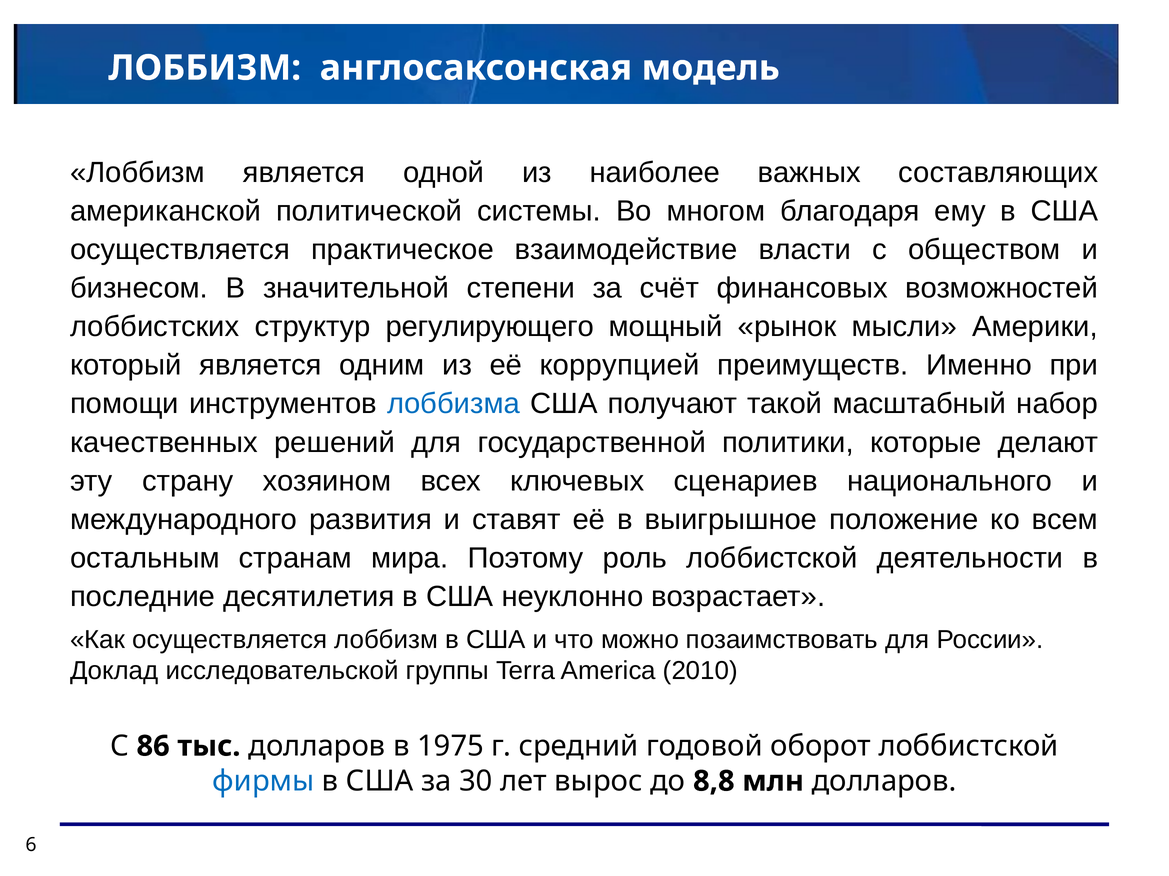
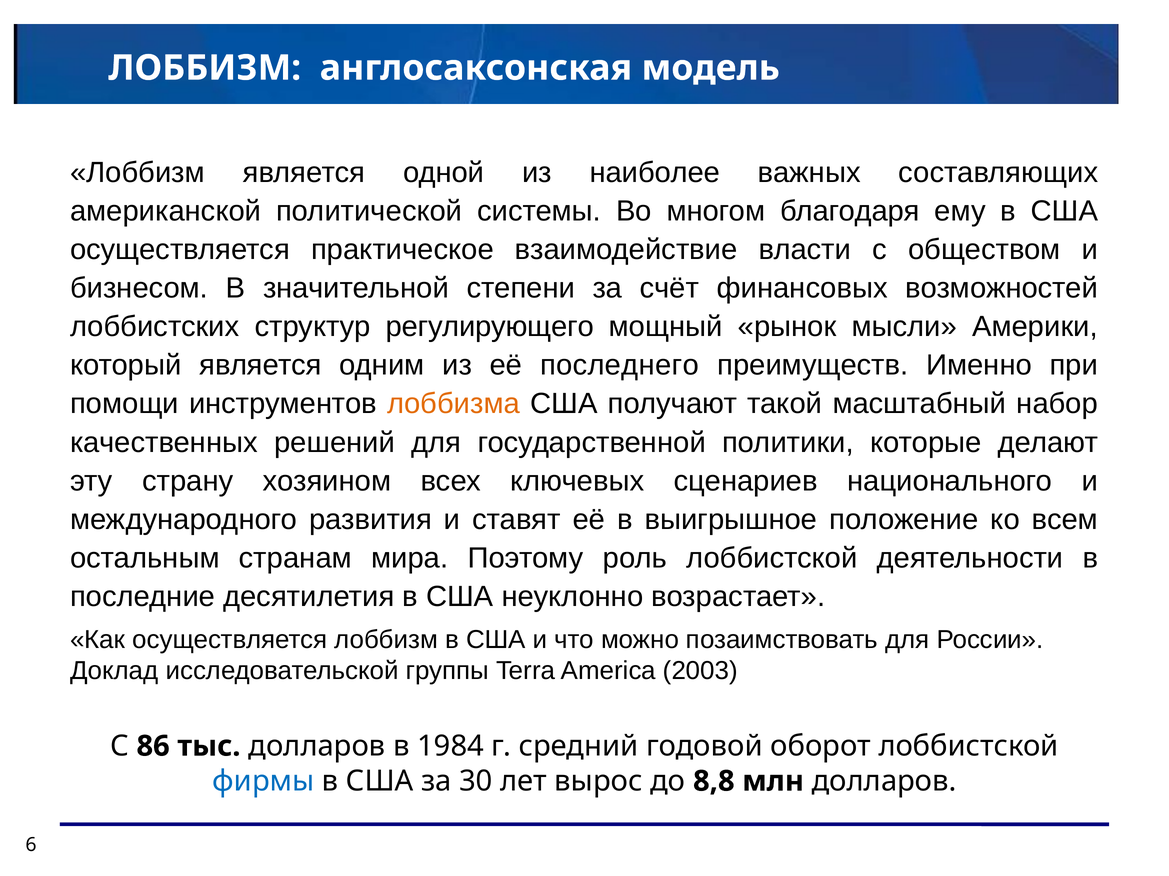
коррупцией: коррупцией -> последнего (620, 366)
лоббизма colour: blue -> orange (454, 404)
2010: 2010 -> 2003 (700, 671)
1975: 1975 -> 1984 (451, 747)
